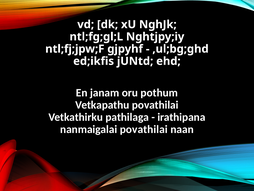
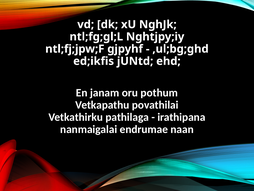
nanmaigalai povathilai: povathilai -> endrumae (144, 129)
